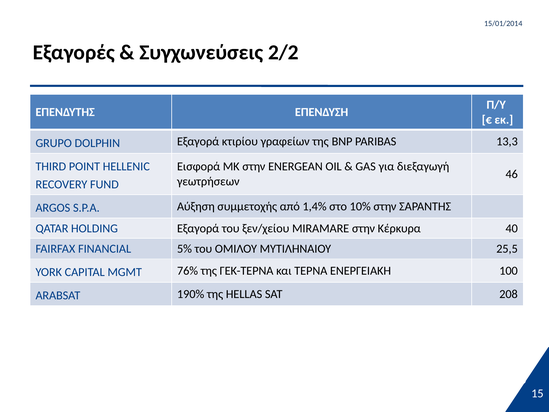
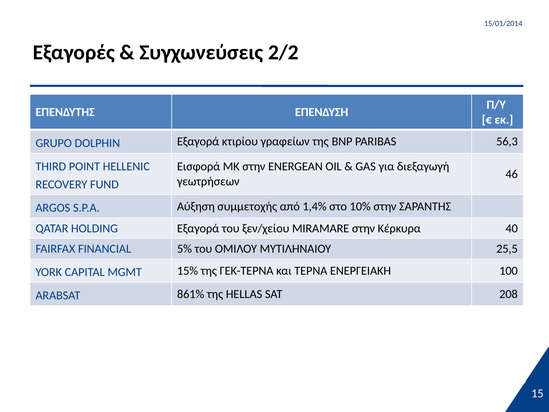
13,3: 13,3 -> 56,3 (507, 142)
76%: 76% -> 15% (188, 271)
190%: 190% -> 861% (191, 294)
